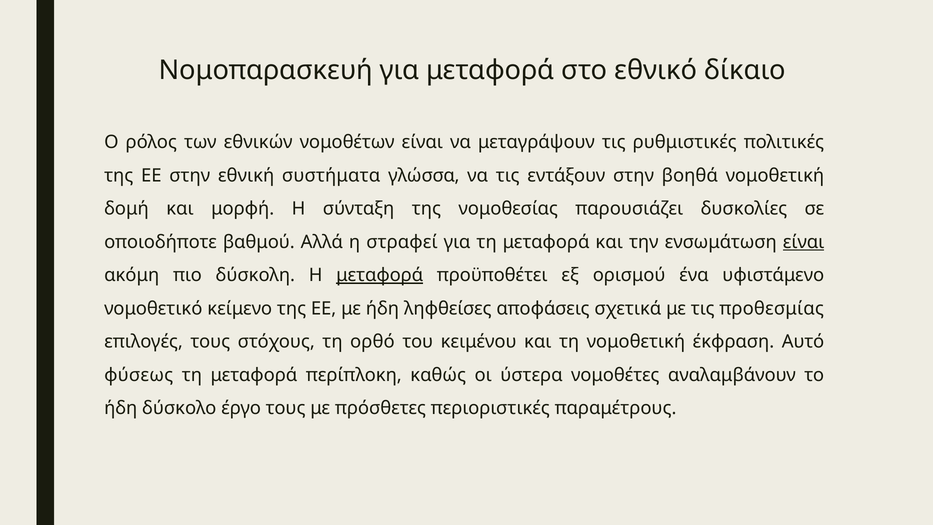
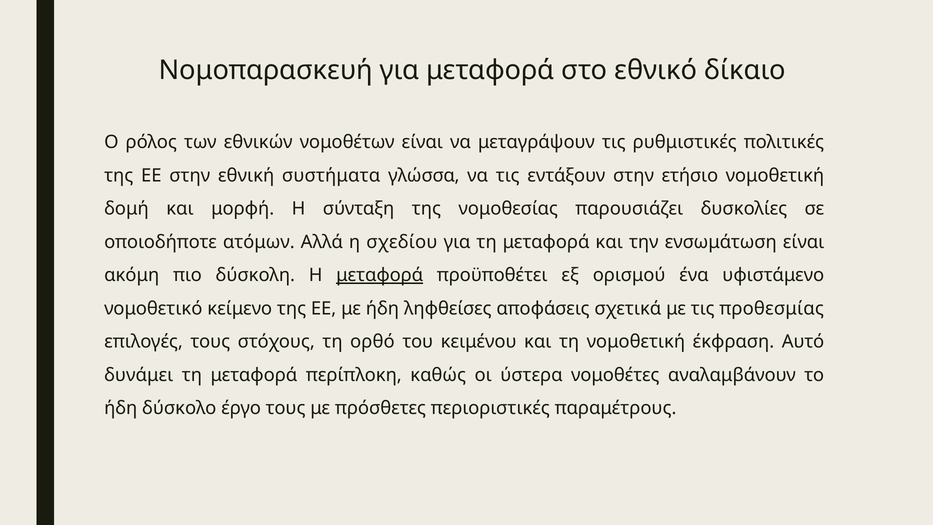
βοηθά: βοηθά -> ετήσιο (690, 176)
βαθμού: βαθμού -> ατόμων (259, 242)
στραφεί: στραφεί -> σχεδίου (402, 242)
είναι underline: present -> none (804, 242)
φύσεως: φύσεως -> δυνάμει (139, 375)
